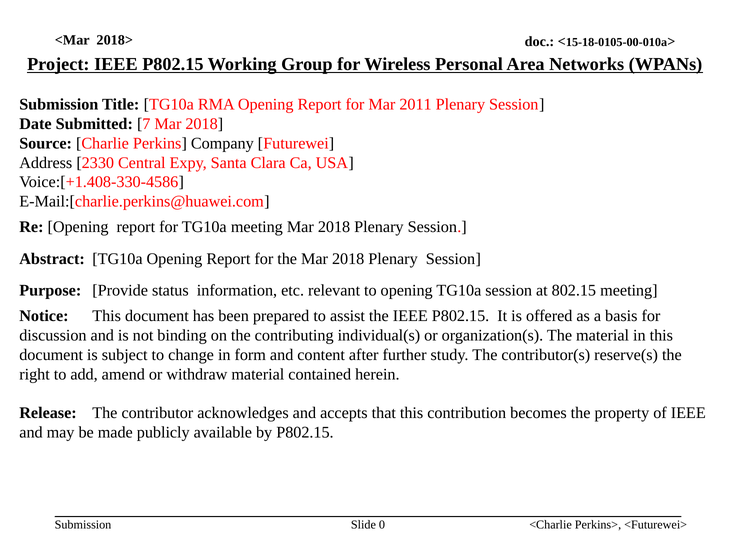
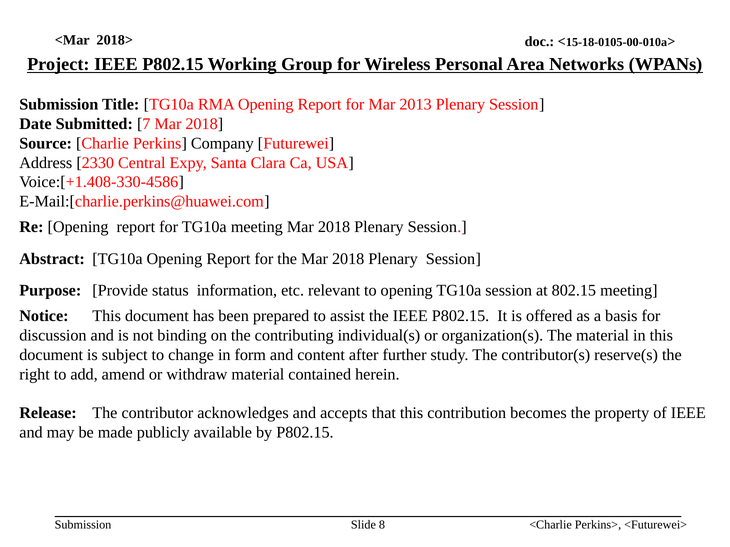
2011: 2011 -> 2013 (416, 104)
0: 0 -> 8 (382, 525)
